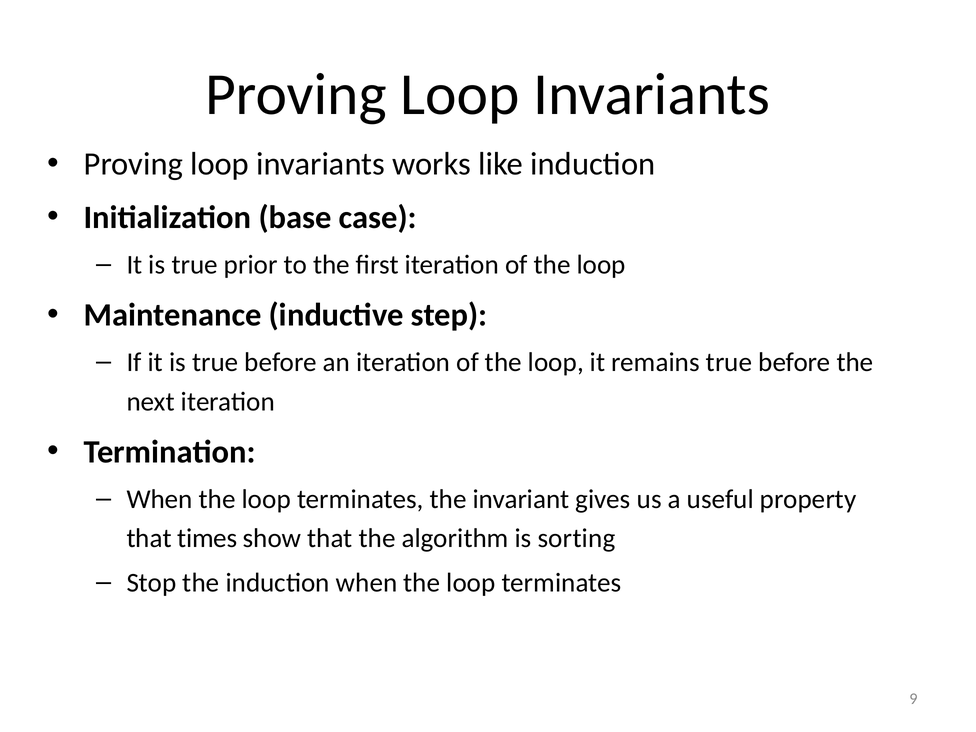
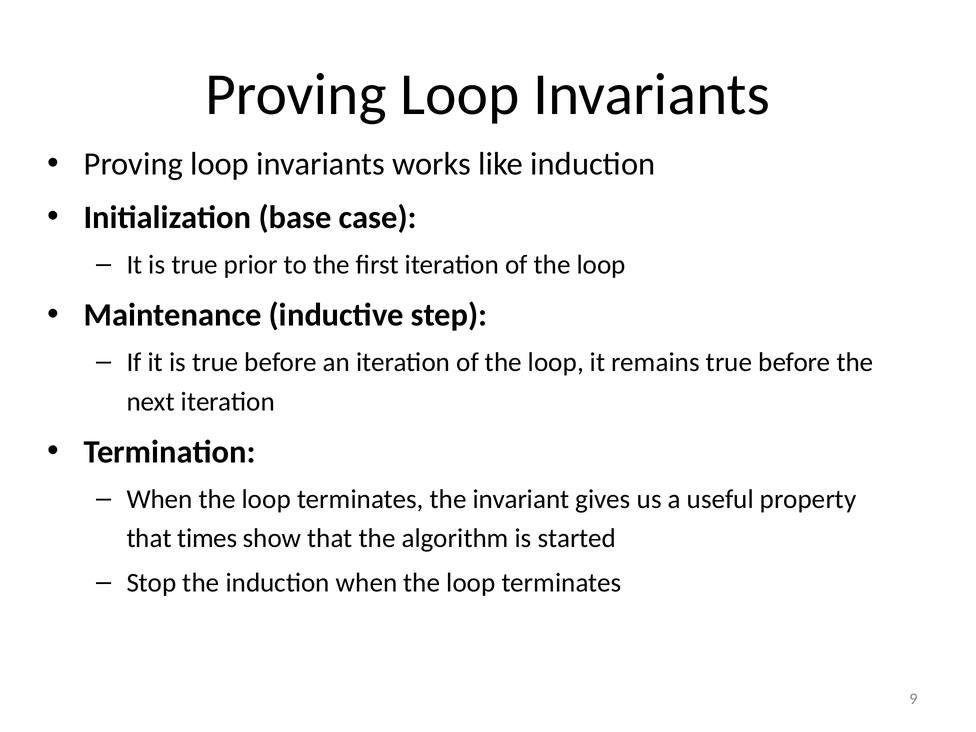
sorting: sorting -> started (577, 538)
